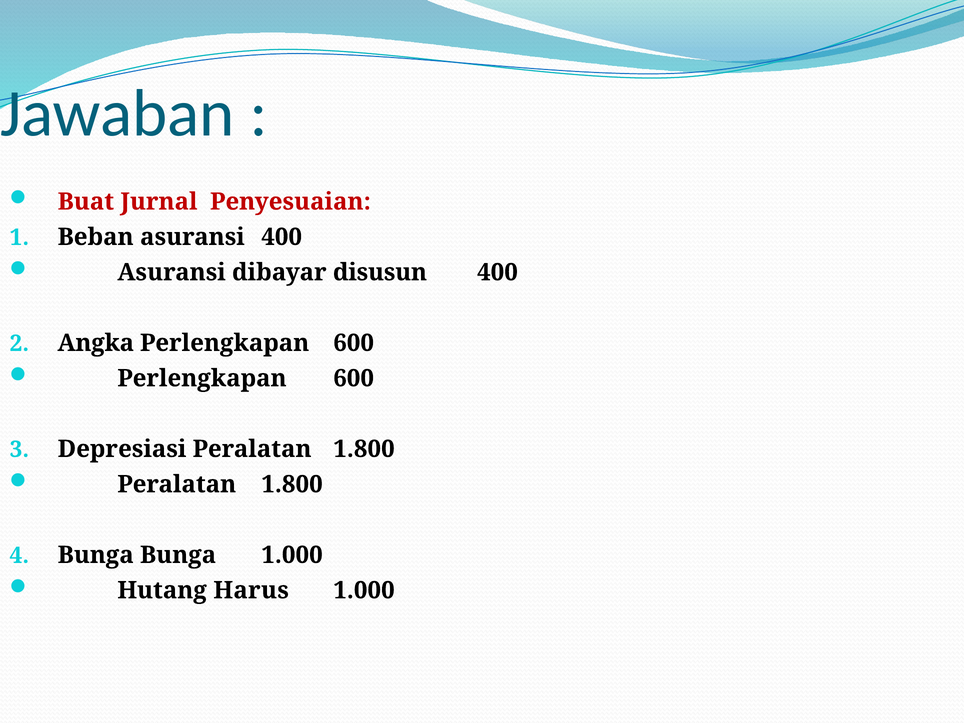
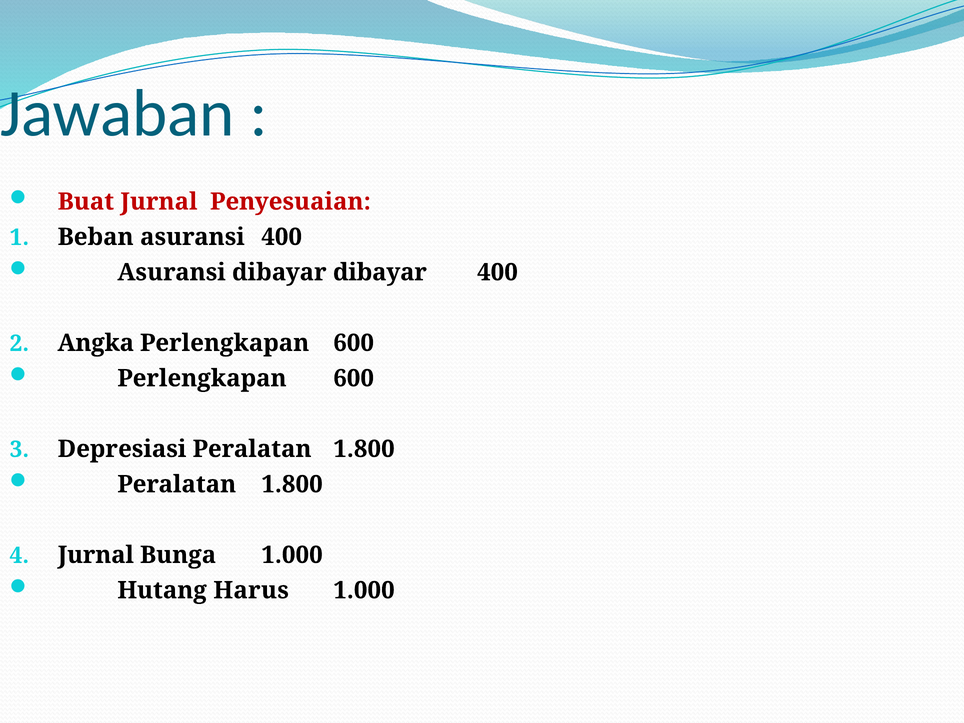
dibayar disusun: disusun -> dibayar (380, 272)
Bunga: Bunga -> Jurnal (96, 555)
